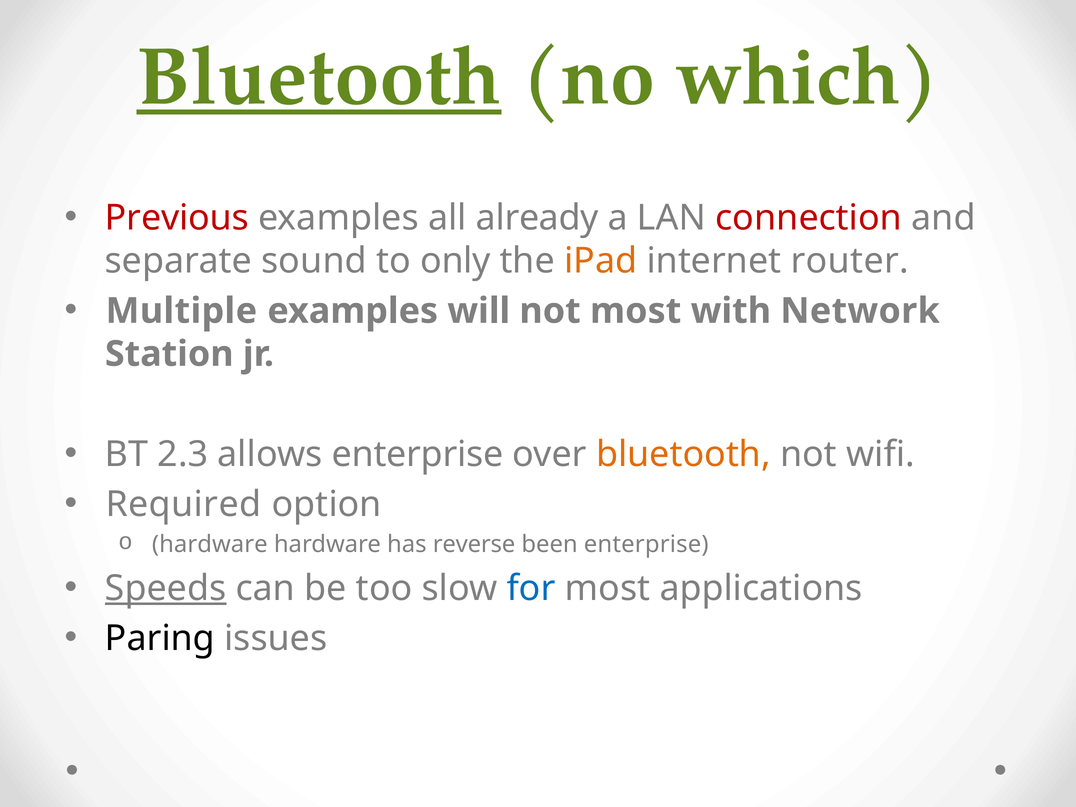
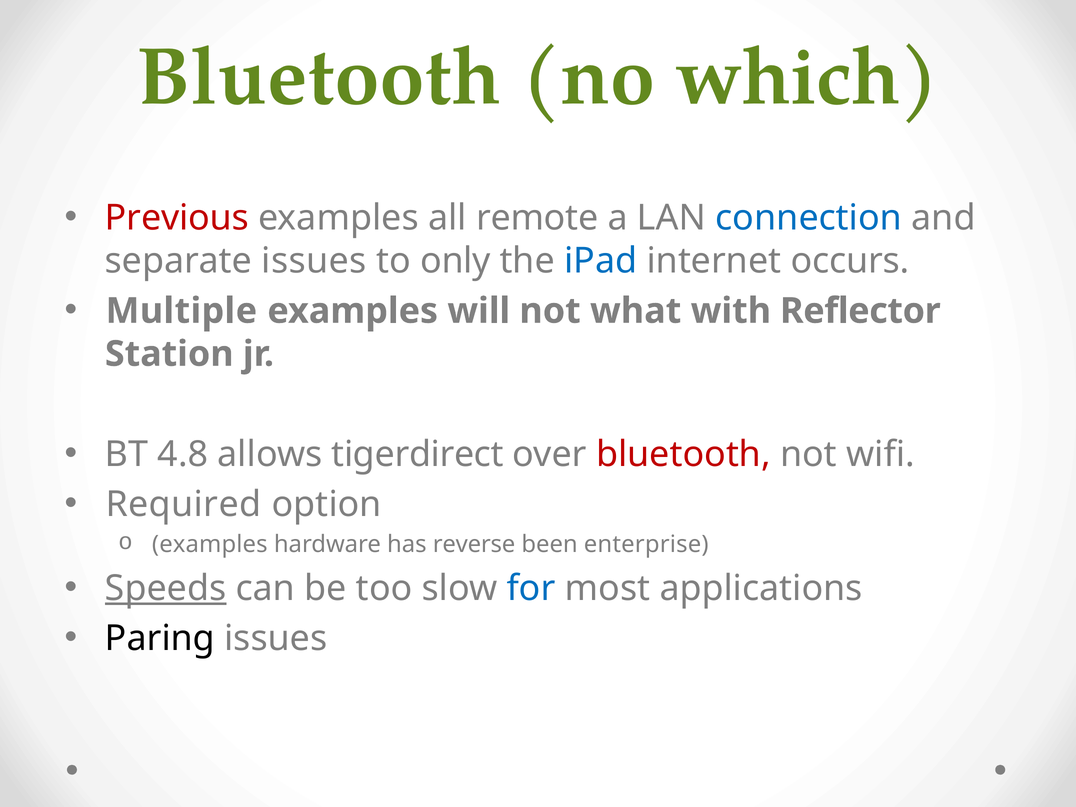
Bluetooth underline: present -> none (319, 77)
already: already -> remote (537, 218)
connection colour: red -> blue (809, 218)
separate sound: sound -> issues (314, 261)
iPad colour: orange -> blue (601, 261)
router: router -> occurs (850, 261)
not most: most -> what (636, 311)
Network: Network -> Reflector (860, 311)
2.3: 2.3 -> 4.8 (183, 454)
allows enterprise: enterprise -> tigerdirect (418, 454)
bluetooth colour: orange -> red (683, 454)
hardware: hardware -> examples (210, 544)
